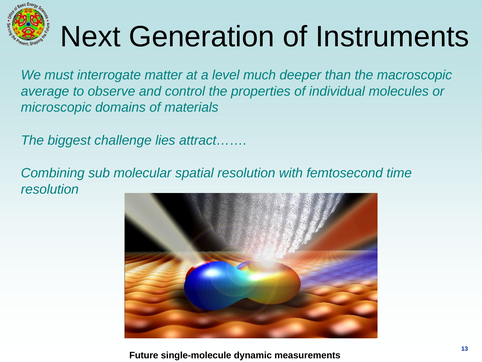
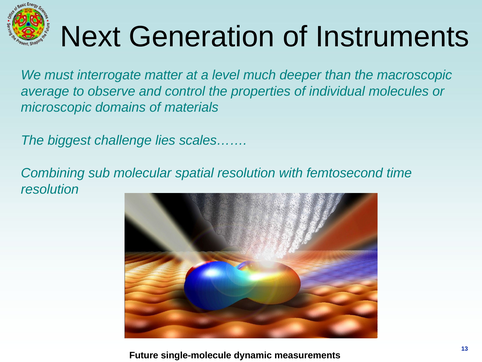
attract……: attract…… -> scales…… (213, 140)
